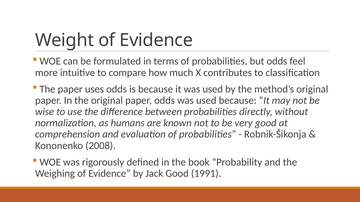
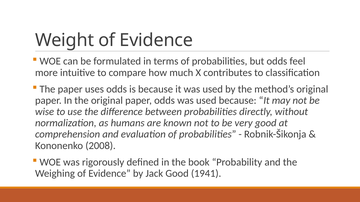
1991: 1991 -> 1941 (206, 174)
